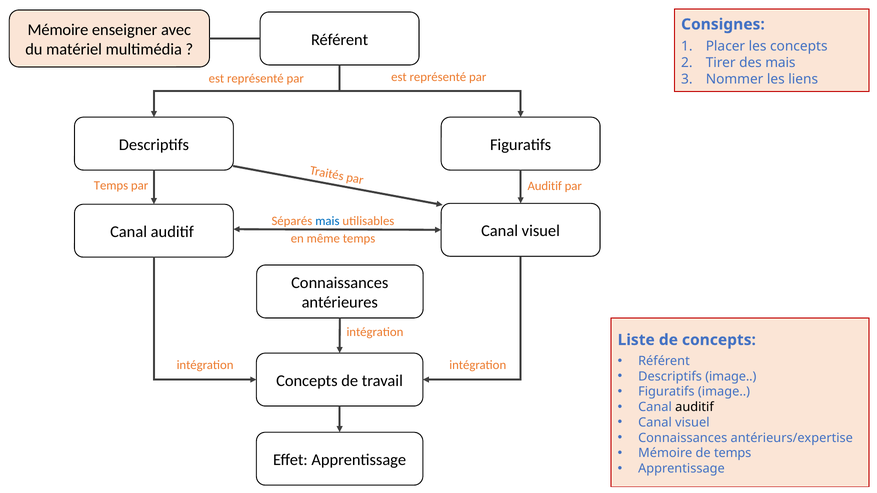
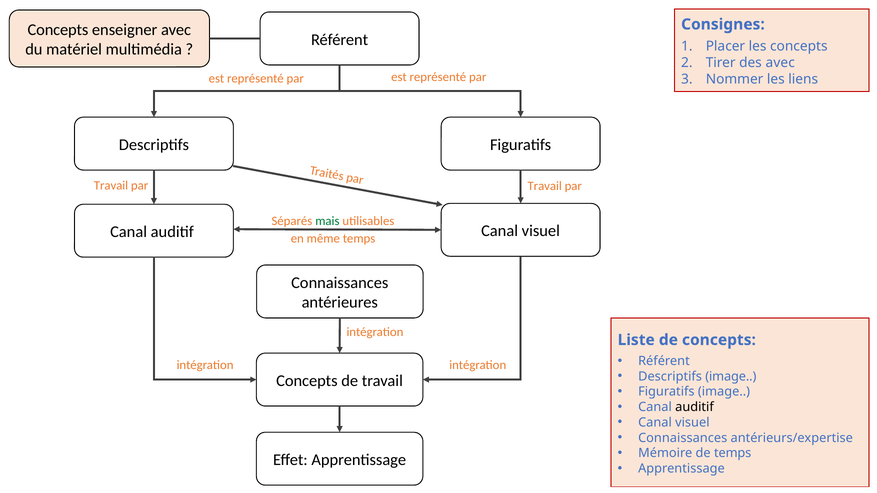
Mémoire: Mémoire -> Concepts (58, 30)
des mais: mais -> avec (780, 63)
Temps: Temps -> Travail (111, 186)
Auditif: Auditif -> Travail (545, 186)
mais colour: blue -> green (327, 221)
